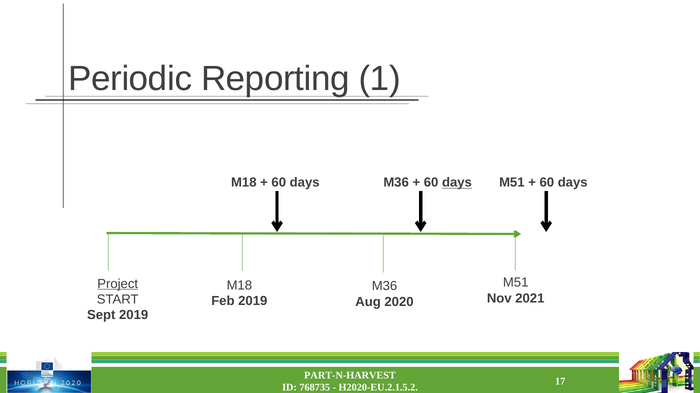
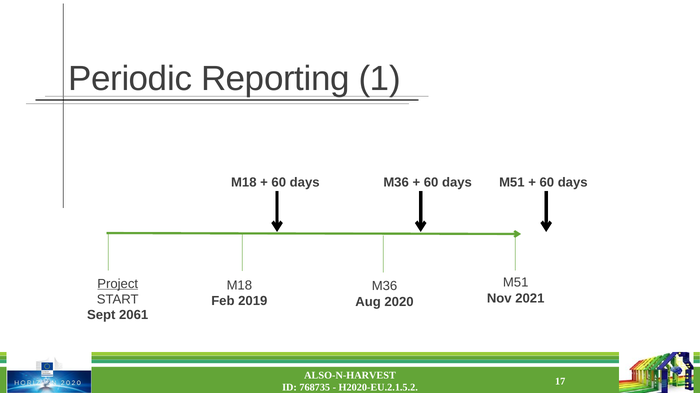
days underline: present -> none (457, 183)
Sept 2019: 2019 -> 2061 (134, 316)
PART-N-HARVEST: PART-N-HARVEST -> ALSO-N-HARVEST (350, 376)
